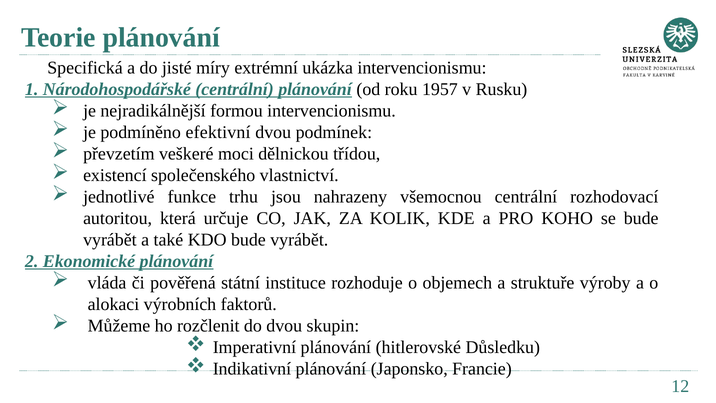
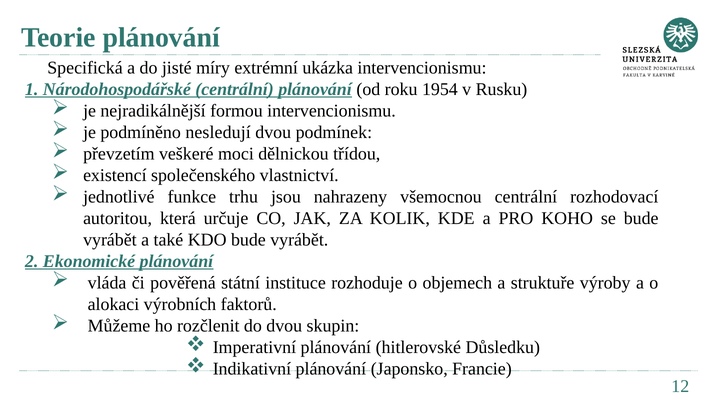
1957: 1957 -> 1954 (440, 89)
efektivní: efektivní -> nesledují (218, 132)
